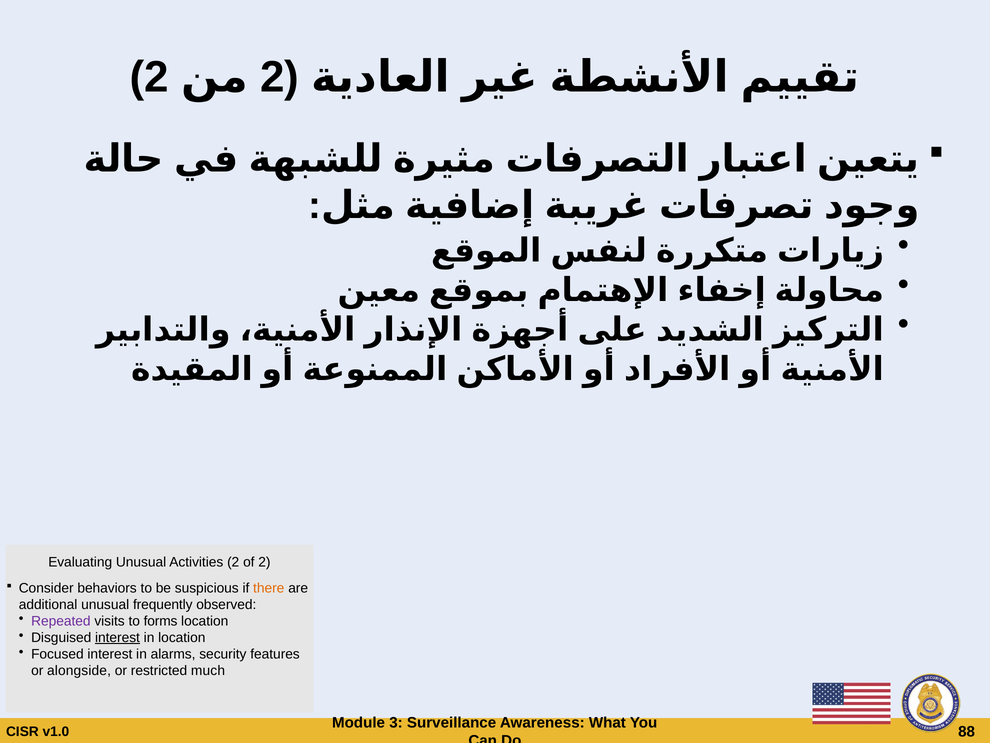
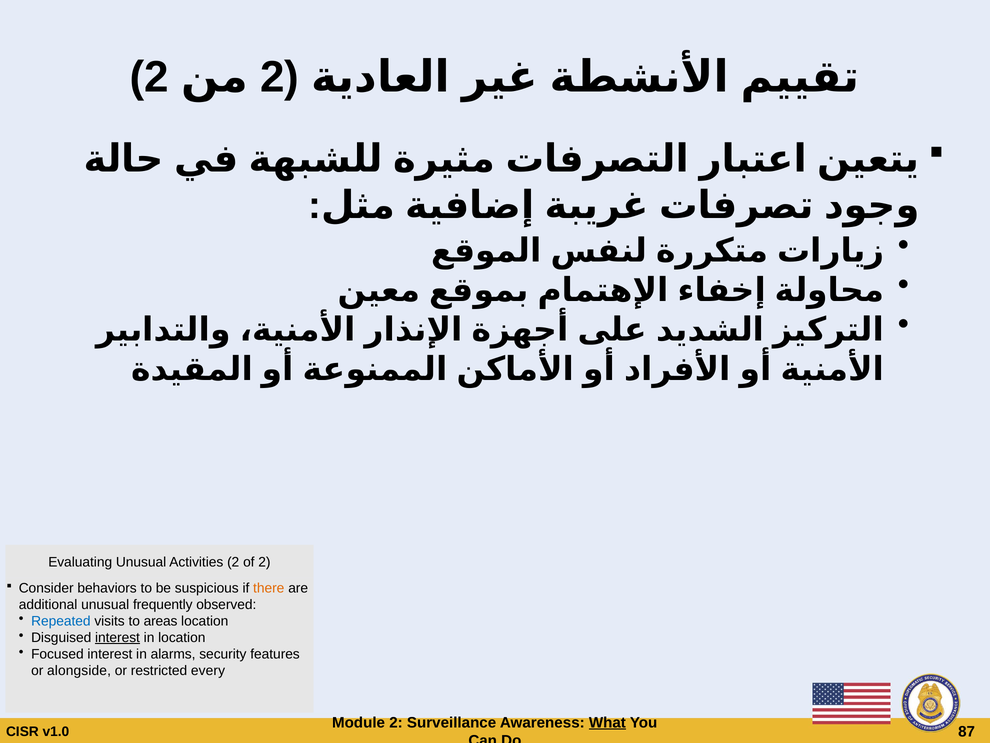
Repeated colour: purple -> blue (61, 621)
forms: forms -> areas (161, 621)
much: much -> every (208, 670)
Module 3: 3 -> 2 (396, 722)
What underline: none -> present (607, 722)
88: 88 -> 87 (967, 731)
